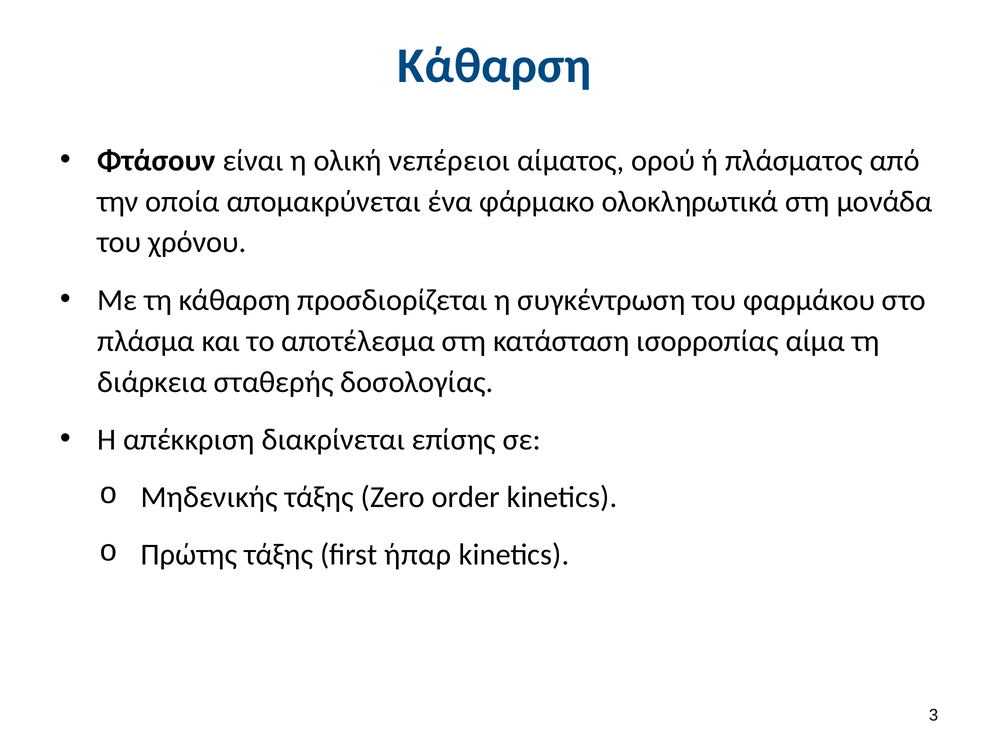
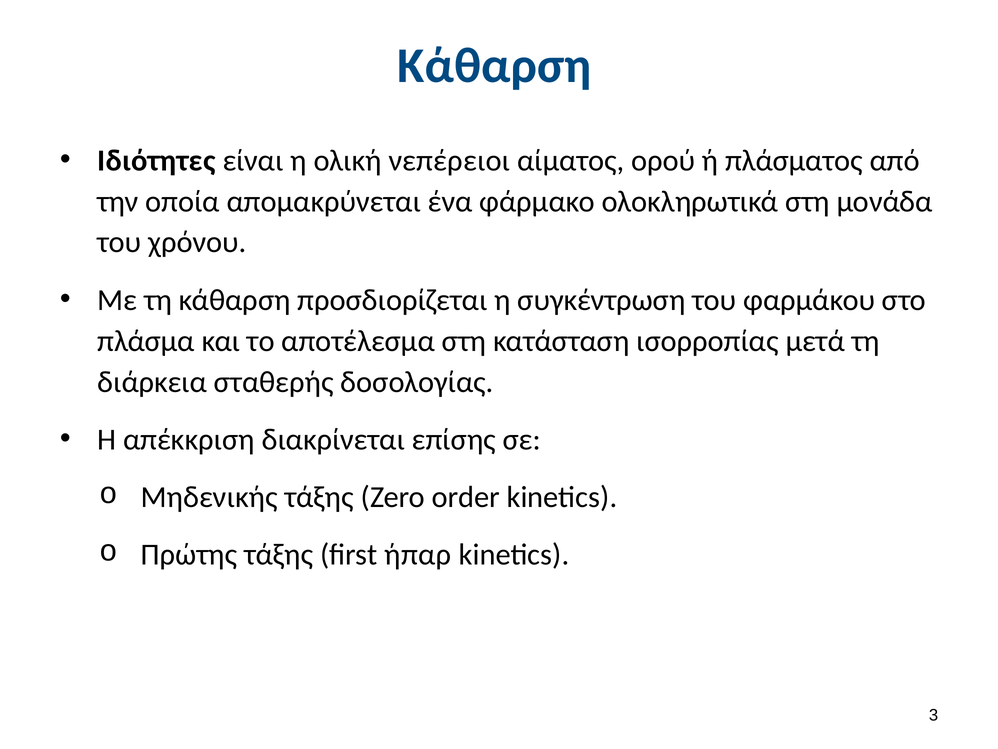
Φτάσουν: Φτάσουν -> Ιδιότητες (156, 160)
αίμα: αίμα -> μετά (815, 341)
